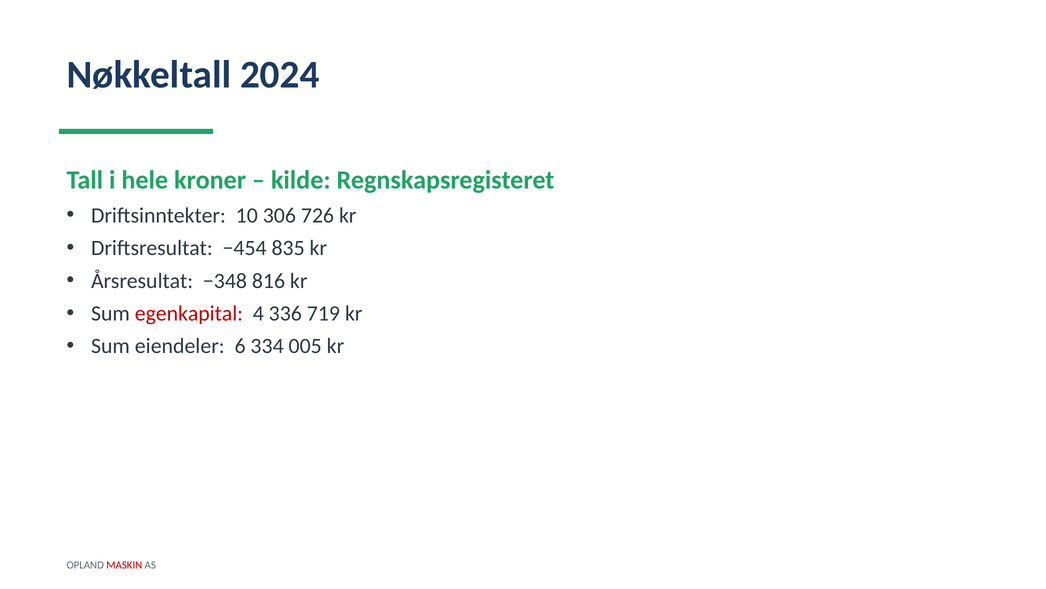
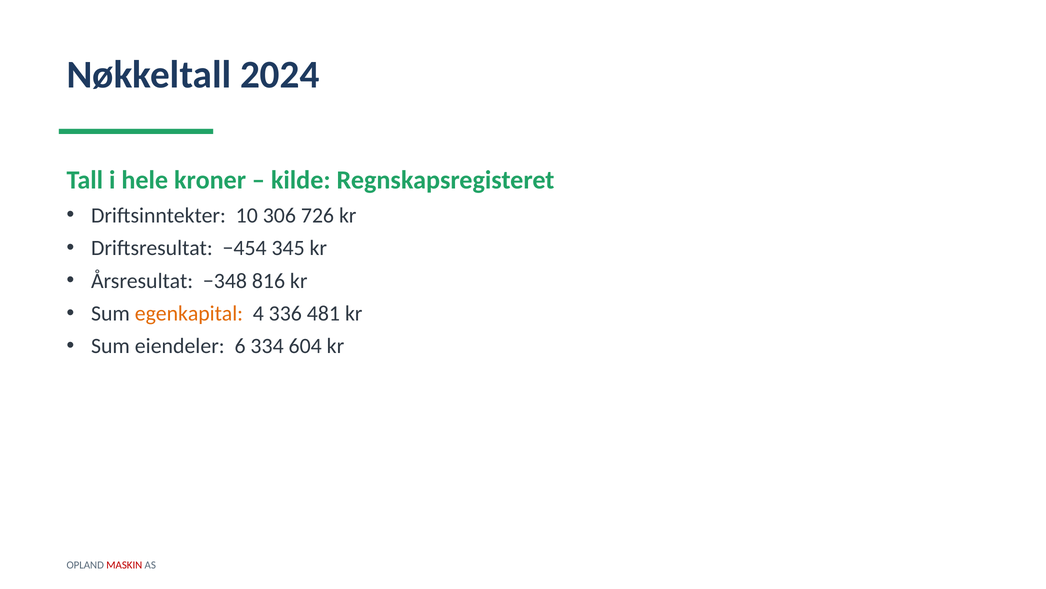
835: 835 -> 345 (288, 248)
egenkapital colour: red -> orange (189, 313)
719: 719 -> 481 (323, 313)
005: 005 -> 604 (305, 346)
